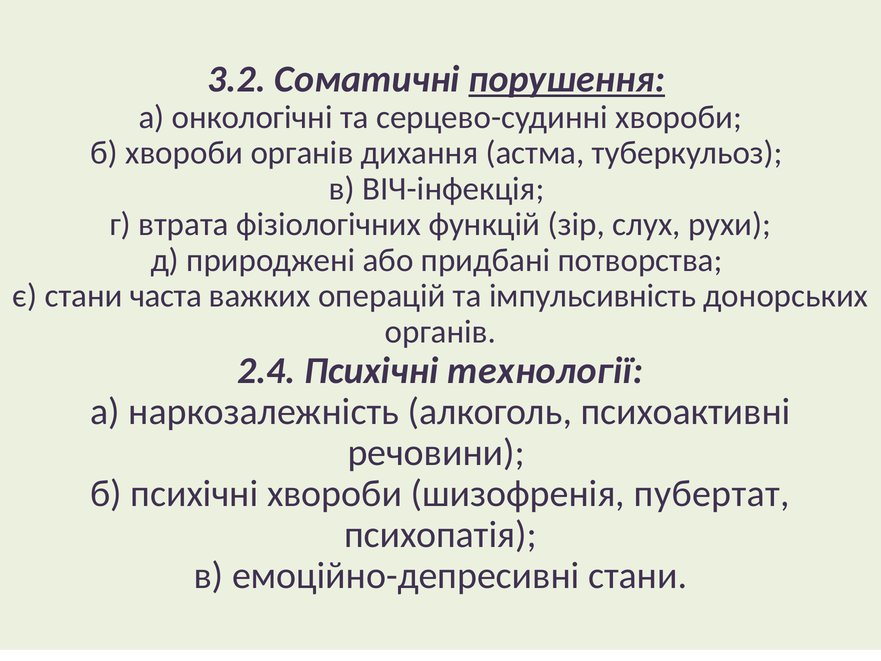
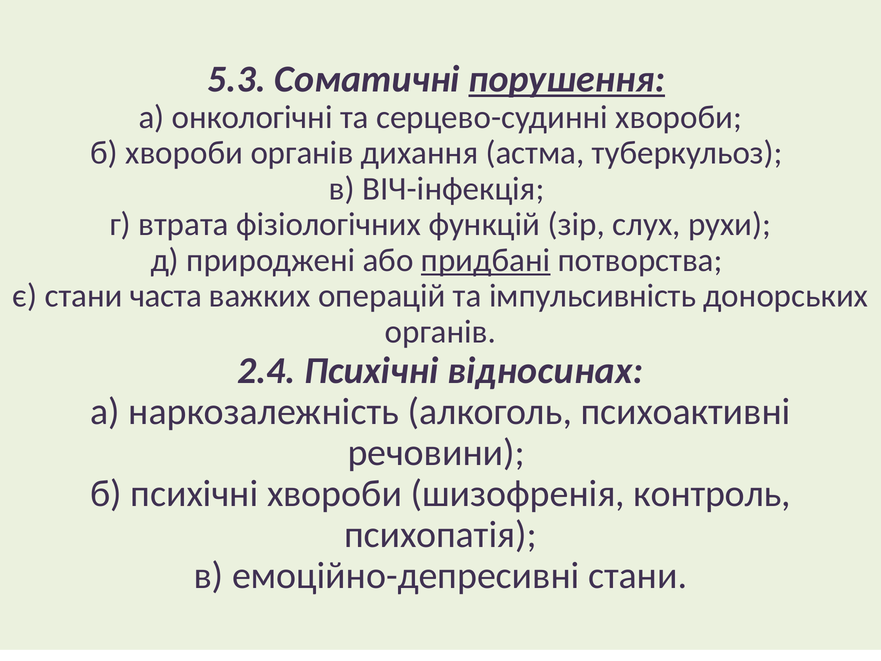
3.2: 3.2 -> 5.3 (237, 79)
придбані underline: none -> present (486, 260)
технології: технології -> відносинах (545, 370)
пубертат: пубертат -> контроль (712, 493)
